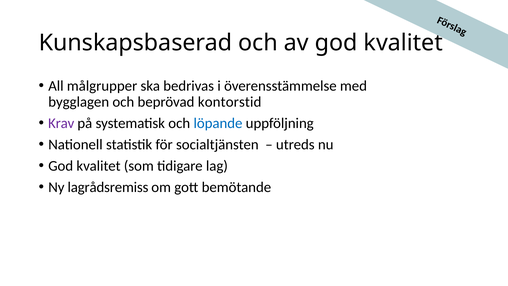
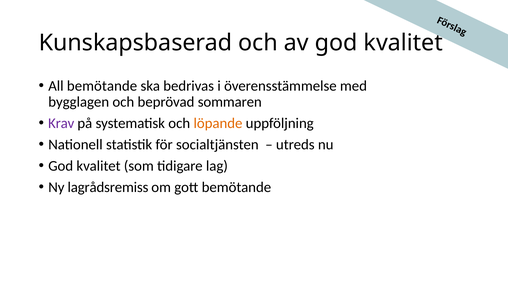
All målgrupper: målgrupper -> bemötande (102, 86)
kontorstid: kontorstid -> sommaren (230, 102)
löpande colour: blue -> orange (218, 123)
